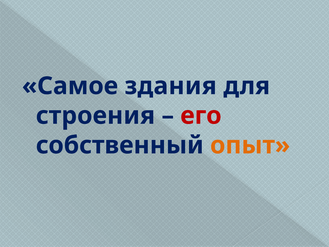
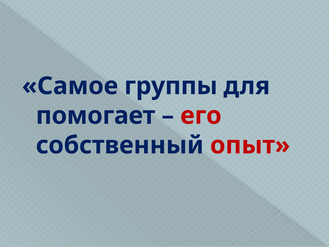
здания: здания -> группы (171, 86)
строения: строения -> помогает (96, 116)
опыт colour: orange -> red (250, 145)
